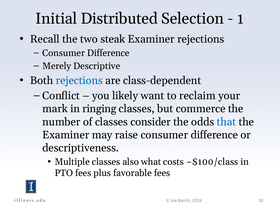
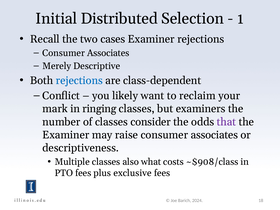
steak: steak -> cases (113, 39)
Difference: Difference -> Associates (108, 53)
commerce: commerce -> examiners (201, 109)
that colour: blue -> purple (226, 122)
raise consumer difference: difference -> associates (214, 135)
~$100/class: ~$100/class -> ~$908/class (212, 162)
favorable: favorable -> exclusive (132, 173)
